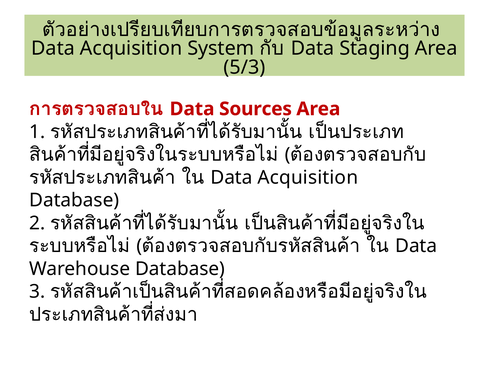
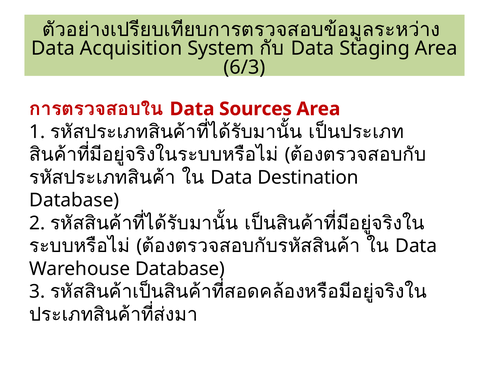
5/3: 5/3 -> 6/3 (244, 67)
Acquisition: Acquisition -> Destination (308, 177)
